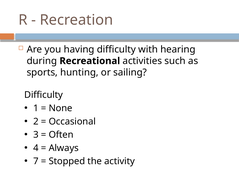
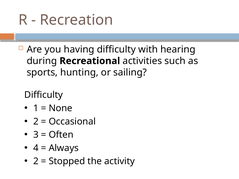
7: 7 -> 2 (36, 161)
